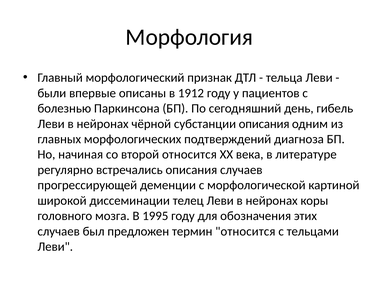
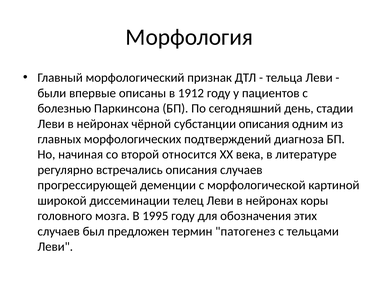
гибель: гибель -> стадии (335, 108)
термин относится: относится -> патогенез (245, 231)
